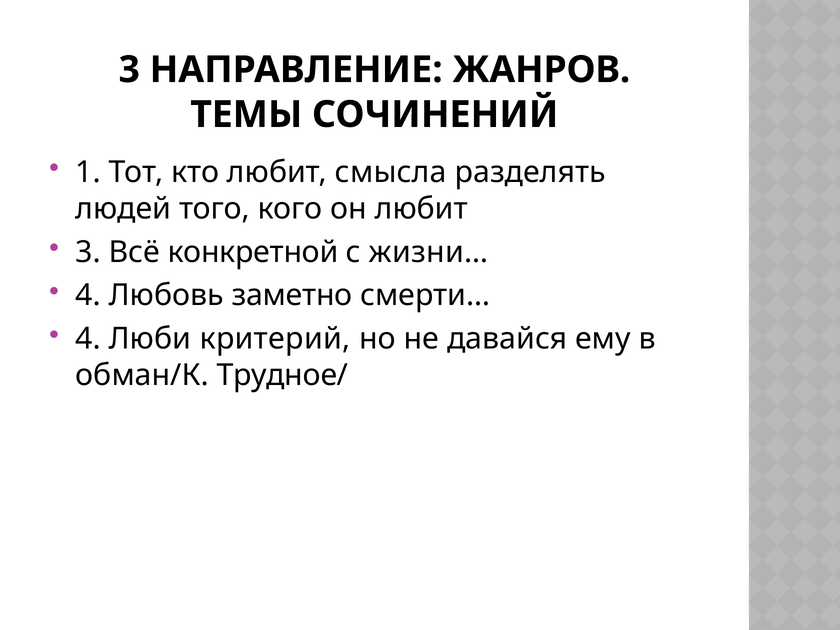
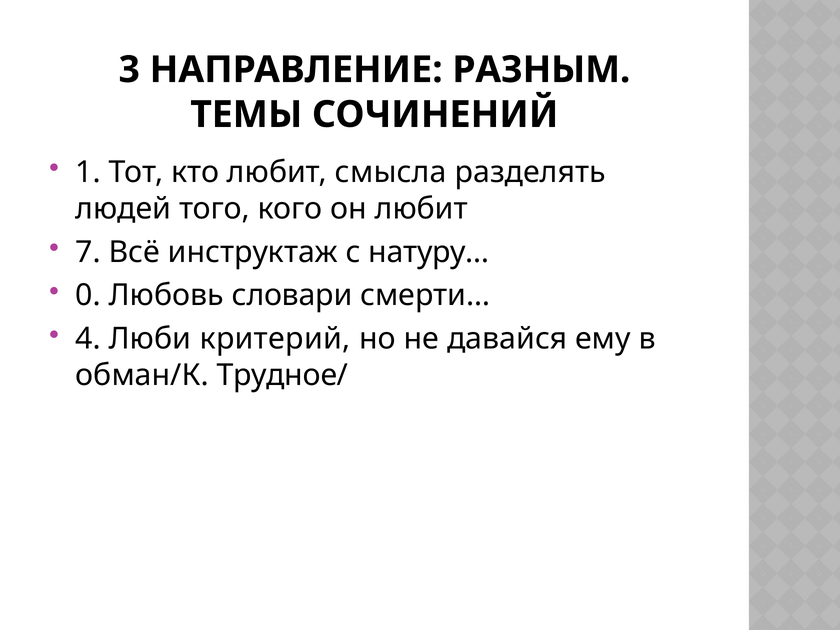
ЖАНРОВ: ЖАНРОВ -> РАЗНЫМ (541, 70)
3: 3 -> 7 (88, 252)
конкретной: конкретной -> инструктаж (253, 252)
жизни…: жизни… -> натуру… (429, 252)
4: 4 -> 0 (88, 295)
заметно: заметно -> словари (292, 295)
